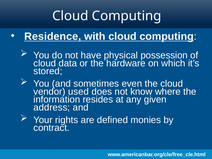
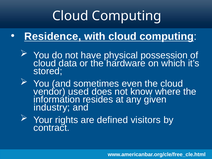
address: address -> industry (52, 107)
monies: monies -> visitors (146, 120)
